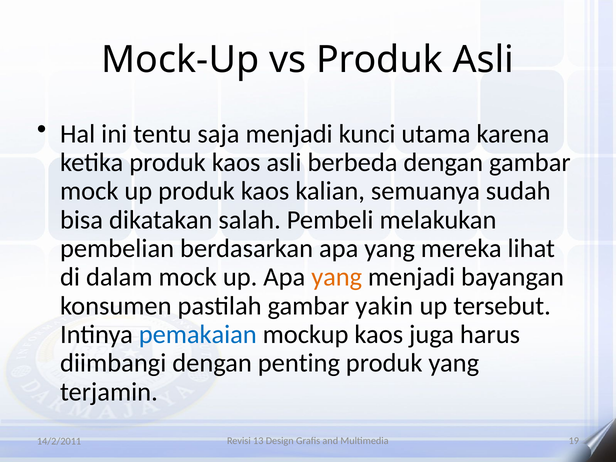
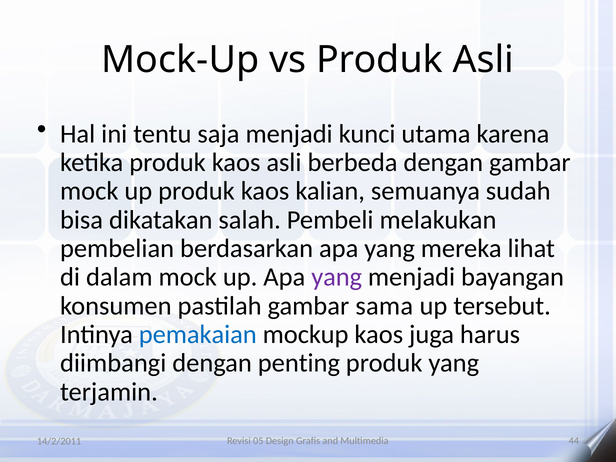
yang colour: orange -> purple (337, 277)
yakin: yakin -> sama (384, 306)
13: 13 -> 05 (258, 441)
19: 19 -> 44 (574, 441)
